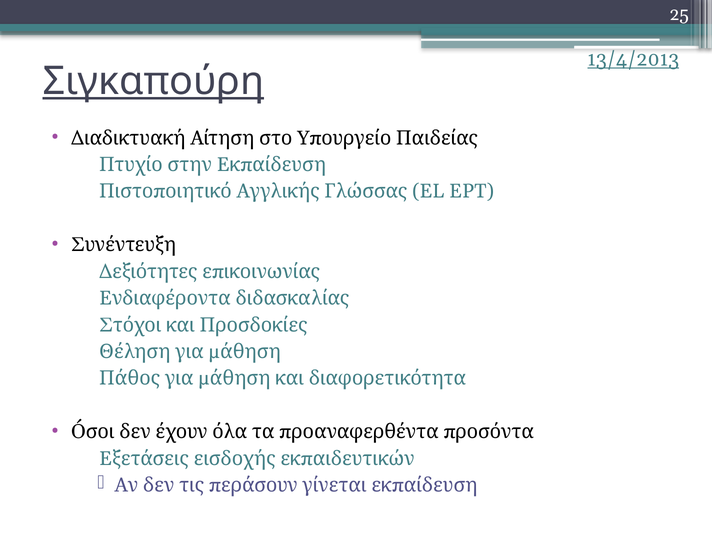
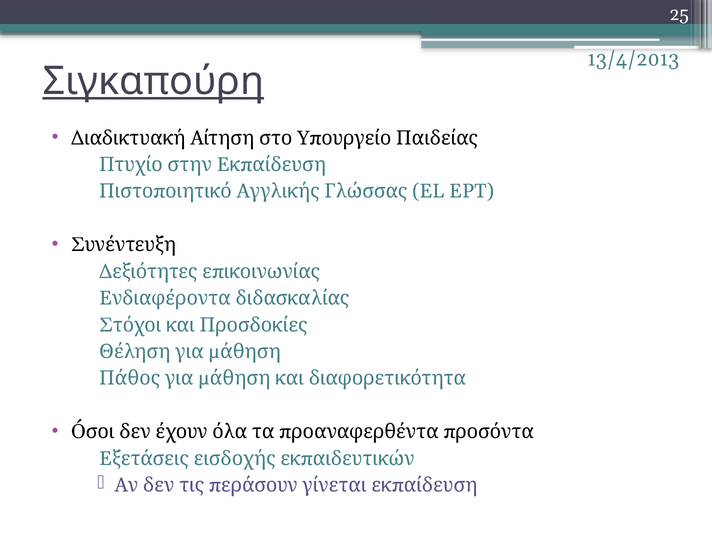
13/4/2013 underline: present -> none (633, 59)
